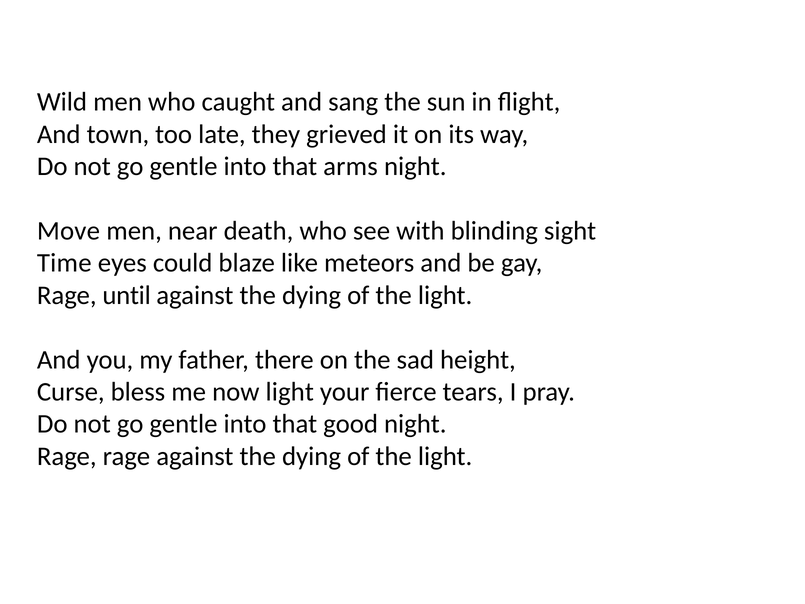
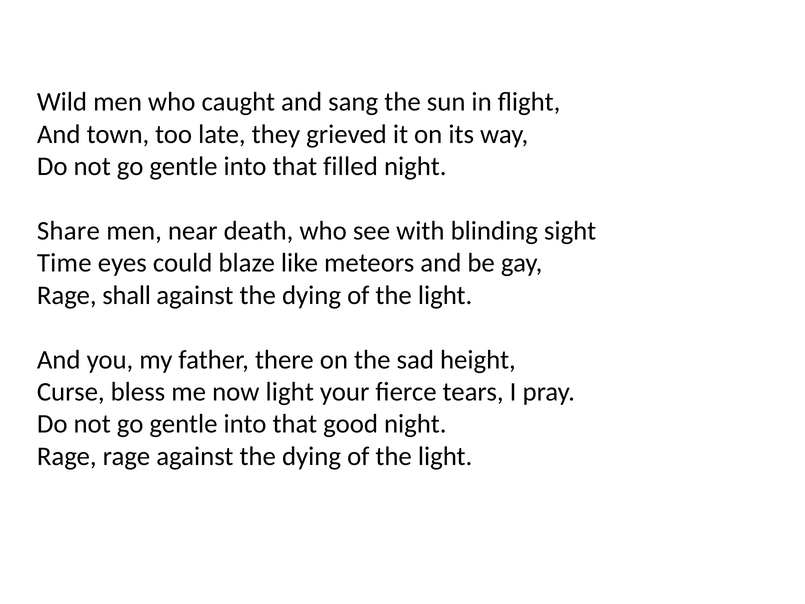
arms: arms -> filled (351, 166)
Move: Move -> Share (68, 231)
until: until -> shall (127, 295)
